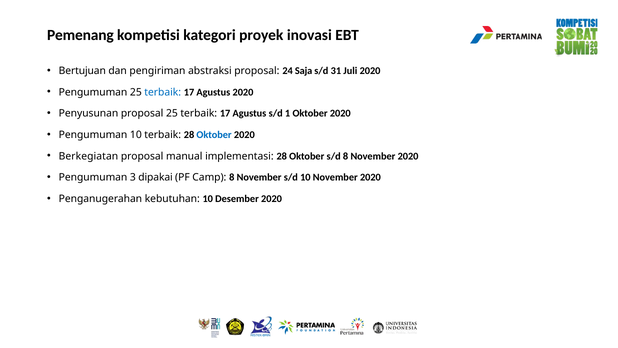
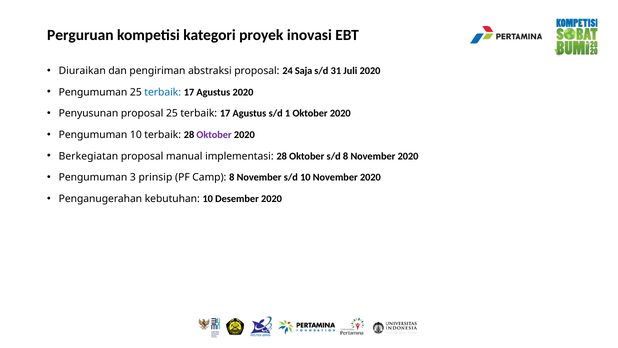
Pemenang: Pemenang -> Perguruan (80, 35)
Bertujuan: Bertujuan -> Diuraikan (82, 71)
Oktober colour: blue -> purple (214, 135)
dipakai: dipakai -> prinsip (155, 177)
